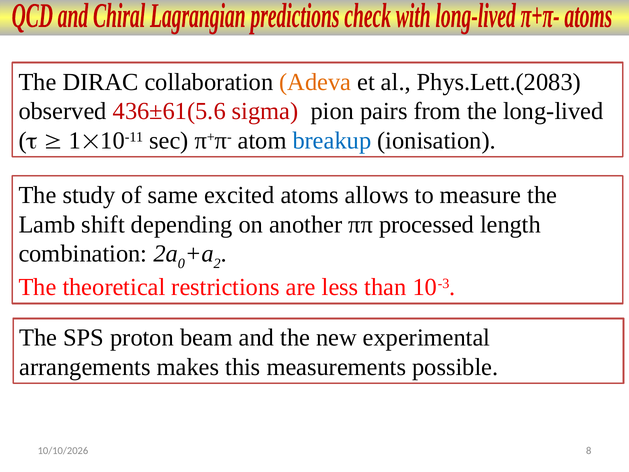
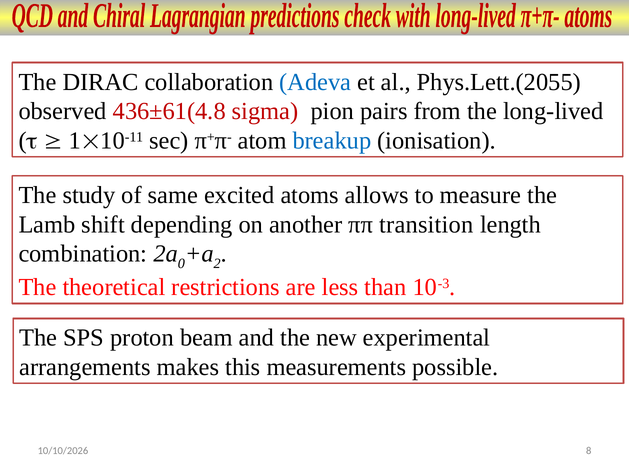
Adeva colour: orange -> blue (315, 82)
Phys.Lett.(2083: Phys.Lett.(2083 -> Phys.Lett.(2055 (499, 82)
436±61(5.6: 436±61(5.6 -> 436±61(4.8 (169, 111)
processed: processed -> transition (426, 224)
